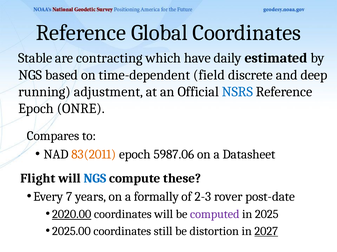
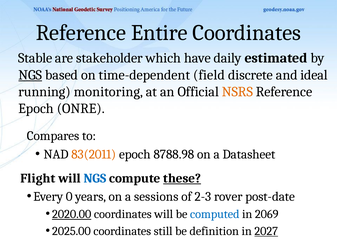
Global: Global -> Entire (159, 33)
contracting: contracting -> stakeholder (109, 58)
NGS underline: none -> present (30, 75)
deep: deep -> ideal (314, 75)
adjustment: adjustment -> monitoring (108, 92)
NSRS colour: blue -> orange (237, 92)
5987.06: 5987.06 -> 8788.98 (174, 155)
these underline: none -> present (182, 179)
7: 7 -> 0 (69, 197)
formally: formally -> sessions (156, 197)
computed colour: purple -> blue (215, 215)
2025: 2025 -> 2069 (267, 215)
distortion: distortion -> definition (214, 232)
